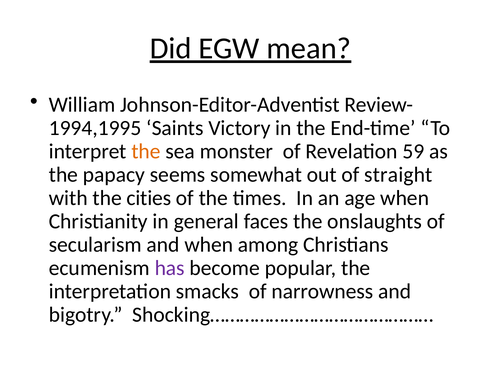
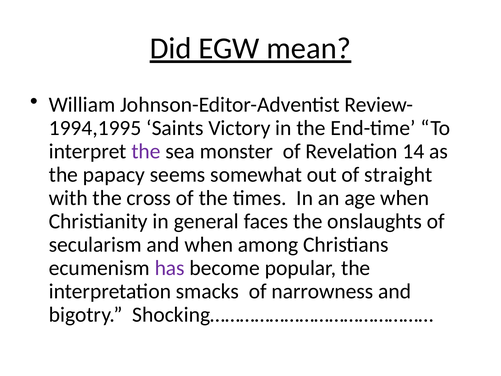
the colour: orange -> purple (146, 151)
59: 59 -> 14 (413, 151)
cities: cities -> cross (149, 198)
